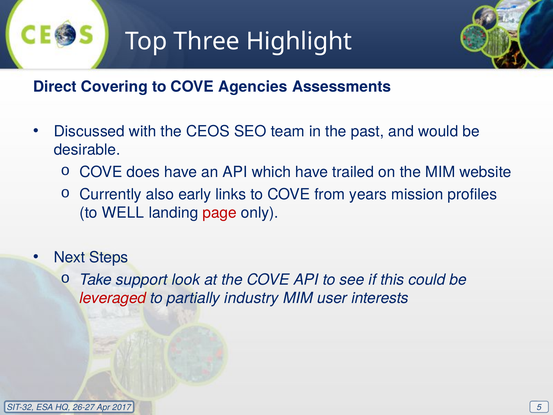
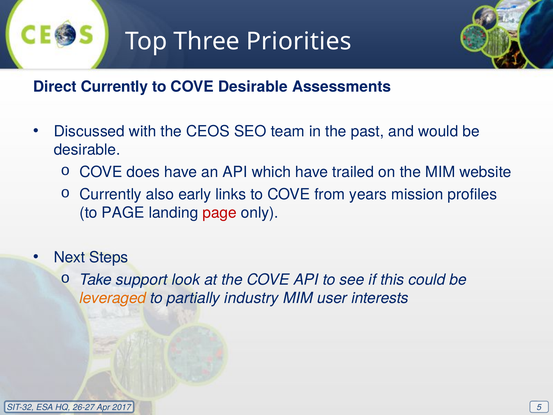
Highlight: Highlight -> Priorities (299, 41)
Direct Covering: Covering -> Currently (114, 87)
COVE Agencies: Agencies -> Desirable (253, 87)
to WELL: WELL -> PAGE (123, 213)
leveraged colour: red -> orange (113, 298)
